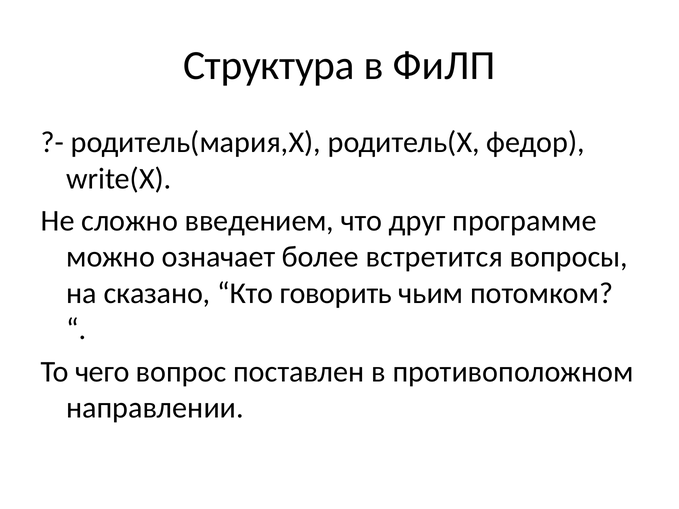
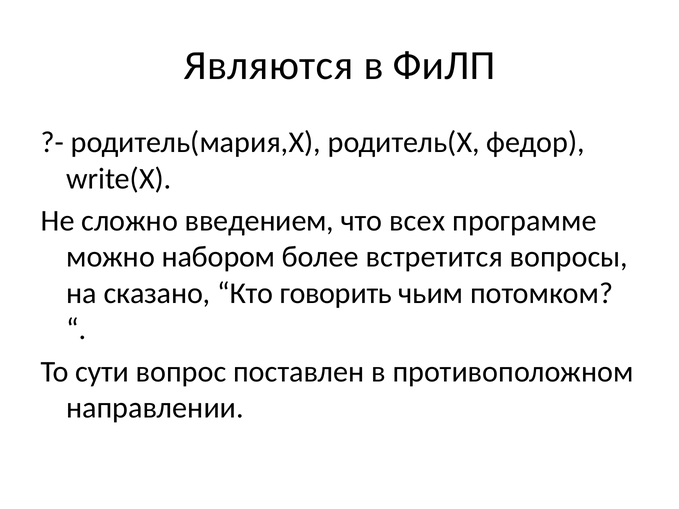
Структура: Структура -> Являются (269, 66)
друг: друг -> всех (417, 221)
означает: означает -> набором (219, 257)
чего: чего -> сути (102, 372)
